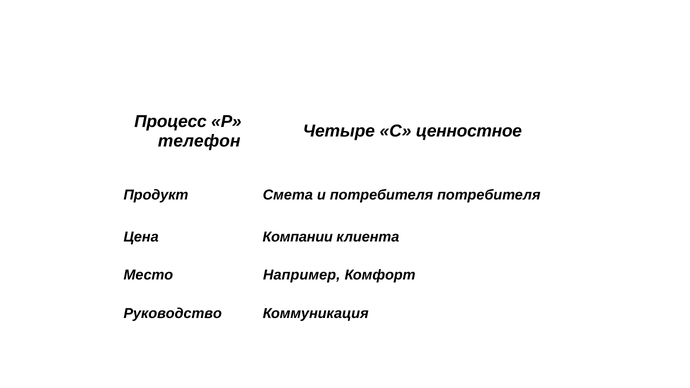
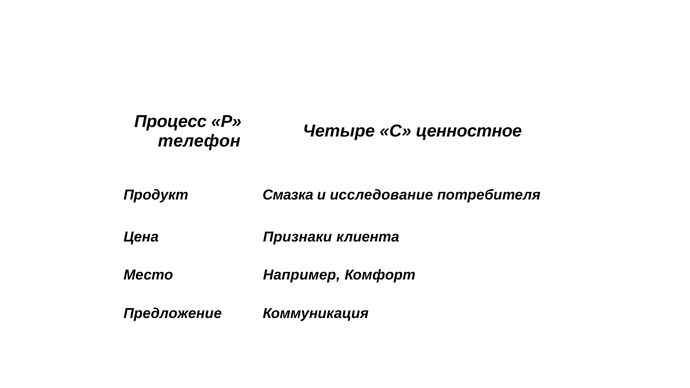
Смета: Смета -> Смазка (288, 195)
и потребителя: потребителя -> исследование (381, 195)
Компании: Компании -> Признаки (298, 237)
Руководство: Руководство -> Предложение (173, 313)
